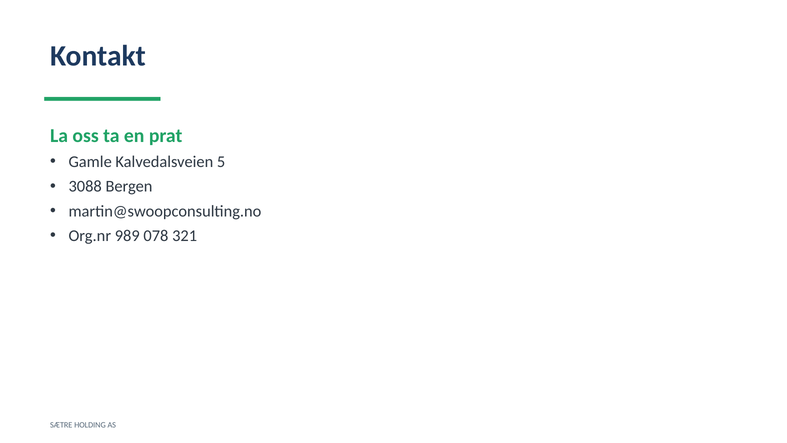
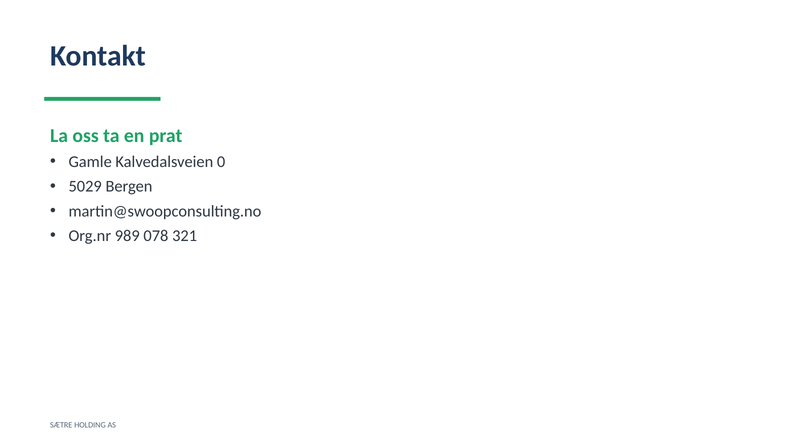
5: 5 -> 0 (221, 162)
3088: 3088 -> 5029 (85, 186)
